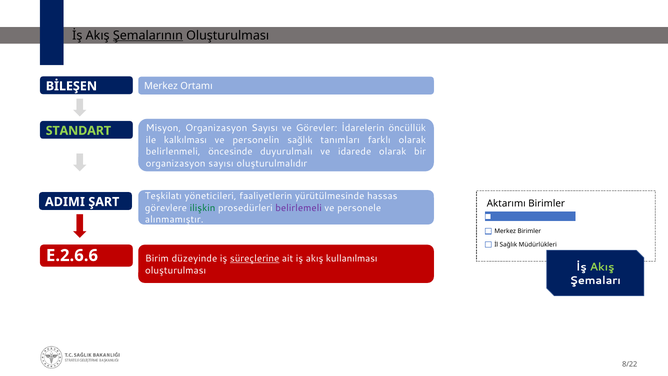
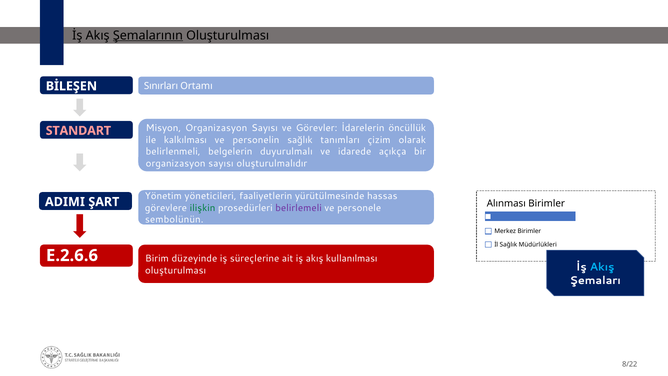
BİLEŞEN Merkez: Merkez -> Sınırları (161, 86)
STANDART colour: light green -> pink (78, 131)
farklı: farklı -> çizim (379, 140)
öncesinde: öncesinde -> belgelerin (230, 152)
idarede olarak: olarak -> açıkça (393, 152)
Teşkilatı: Teşkilatı -> Yönetim (163, 196)
Aktarımı: Aktarımı -> Alınması (506, 203)
alınmamıştır: alınmamıştır -> sembolünün (174, 220)
süreçlerine underline: present -> none (255, 258)
Akış colour: light green -> light blue (602, 267)
